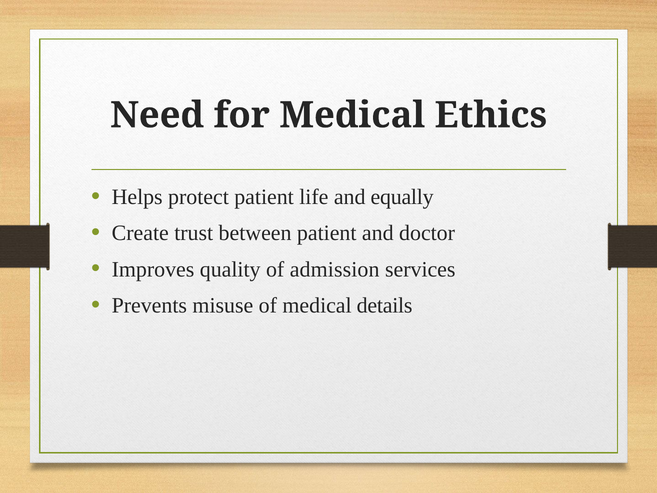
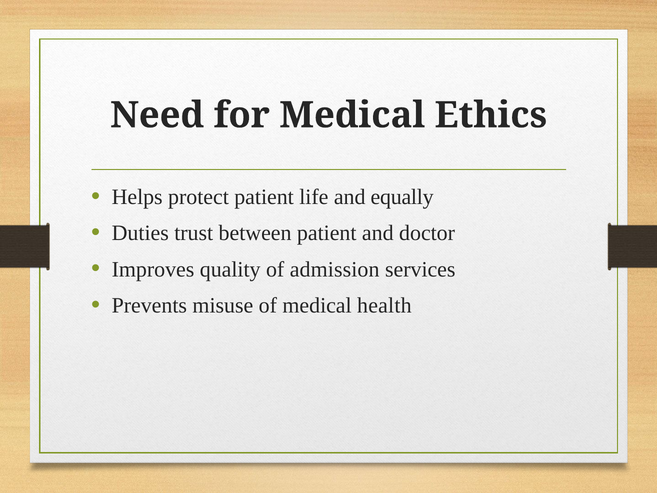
Create: Create -> Duties (140, 233)
details: details -> health (384, 305)
